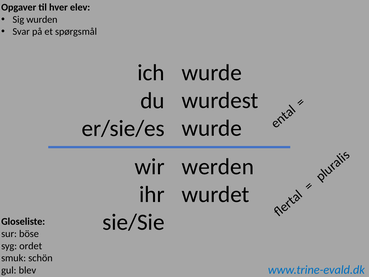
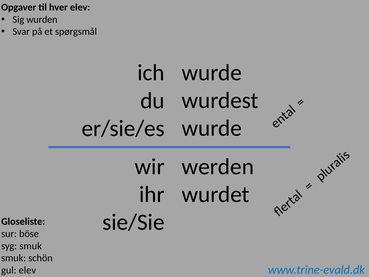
syg ordet: ordet -> smuk (31, 246)
gul blev: blev -> elev (27, 270)
